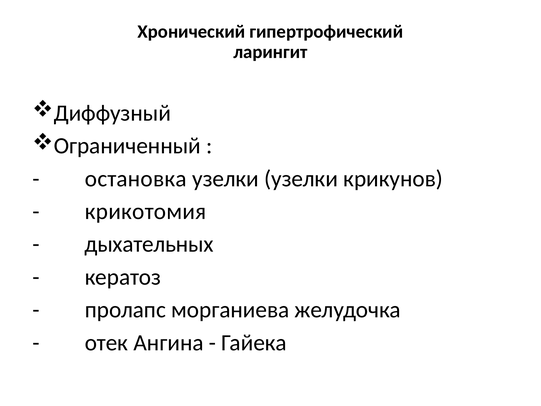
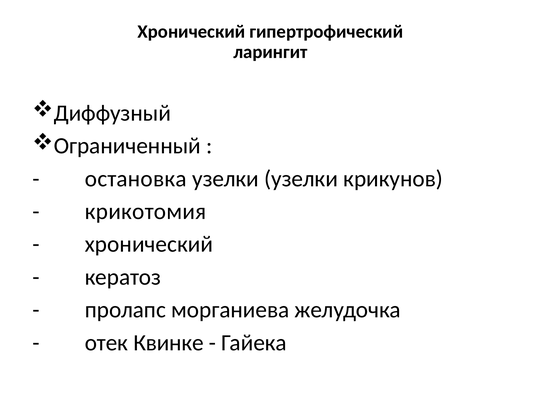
дыхательных: дыхательных -> хронический (149, 244)
Ангина: Ангина -> Квинке (169, 342)
